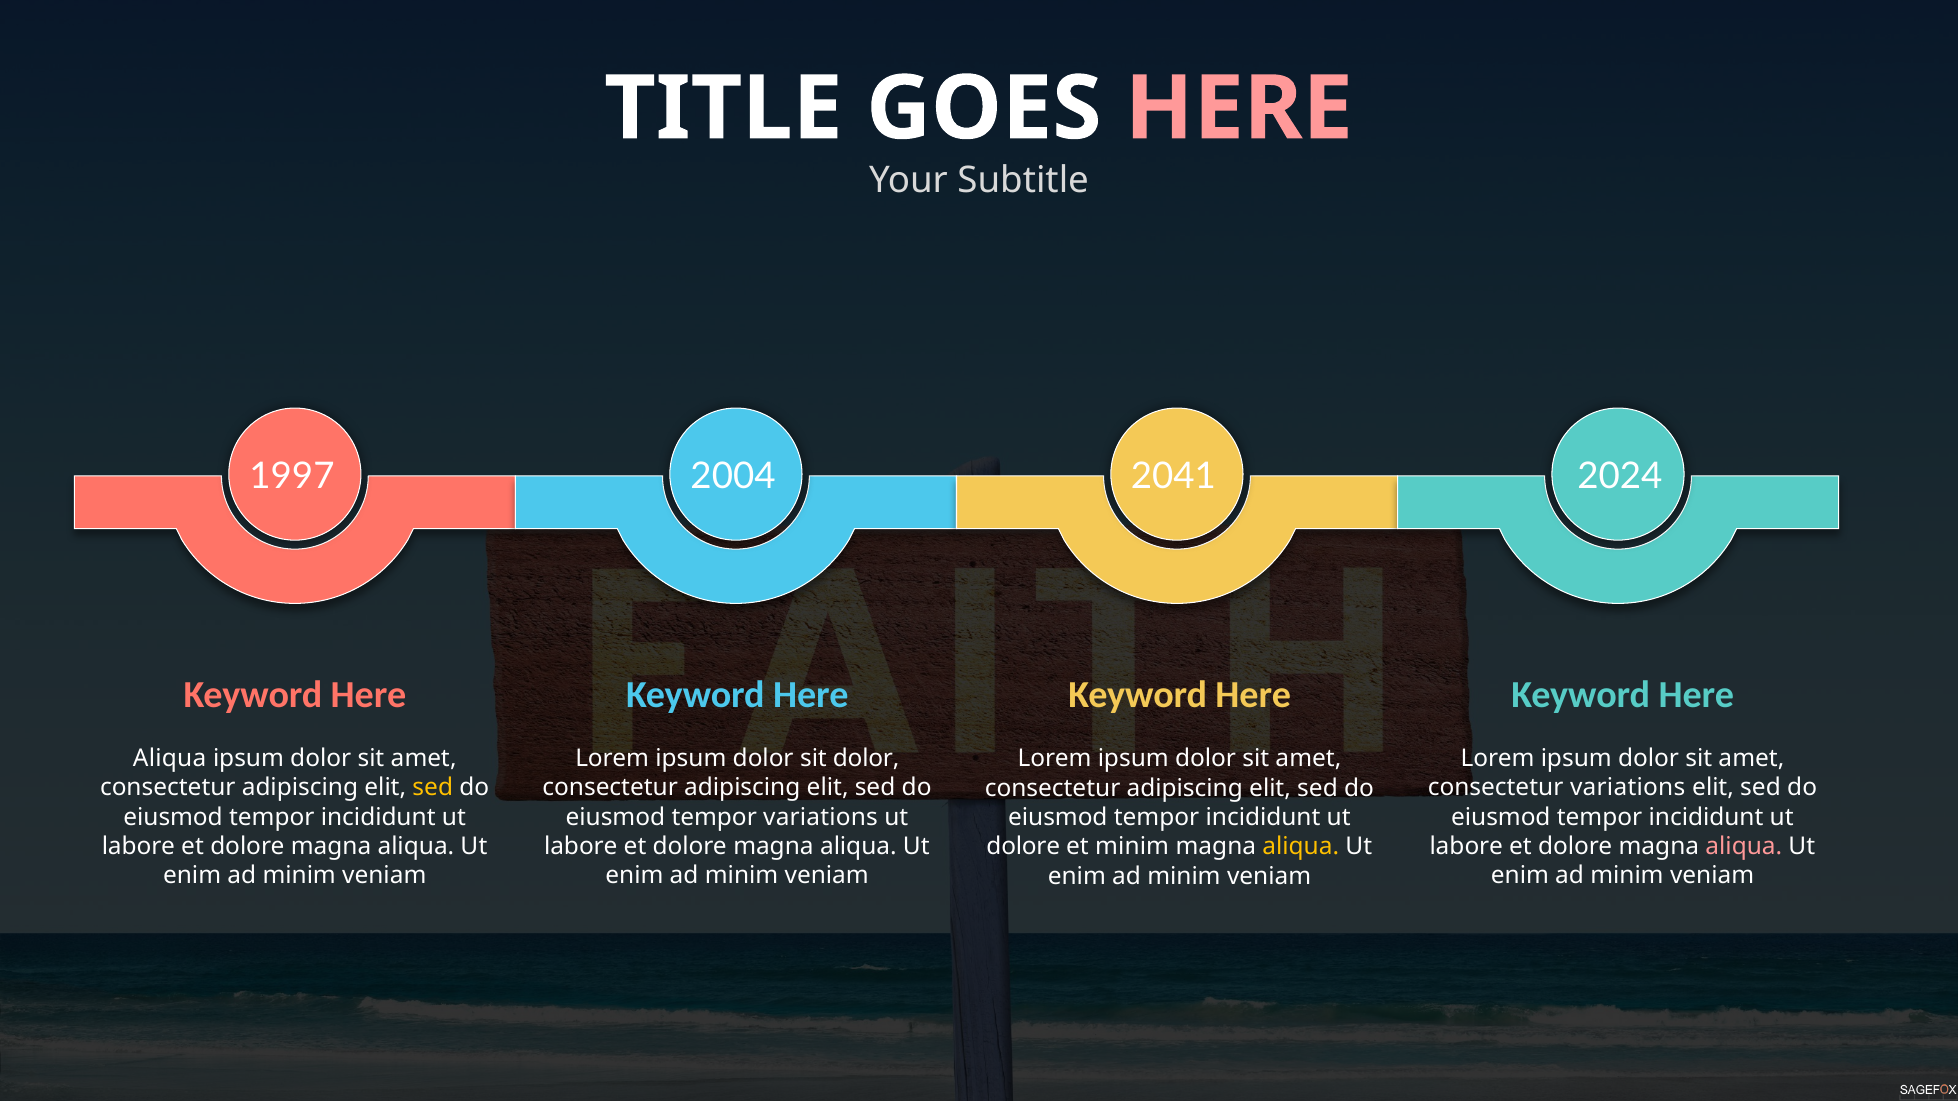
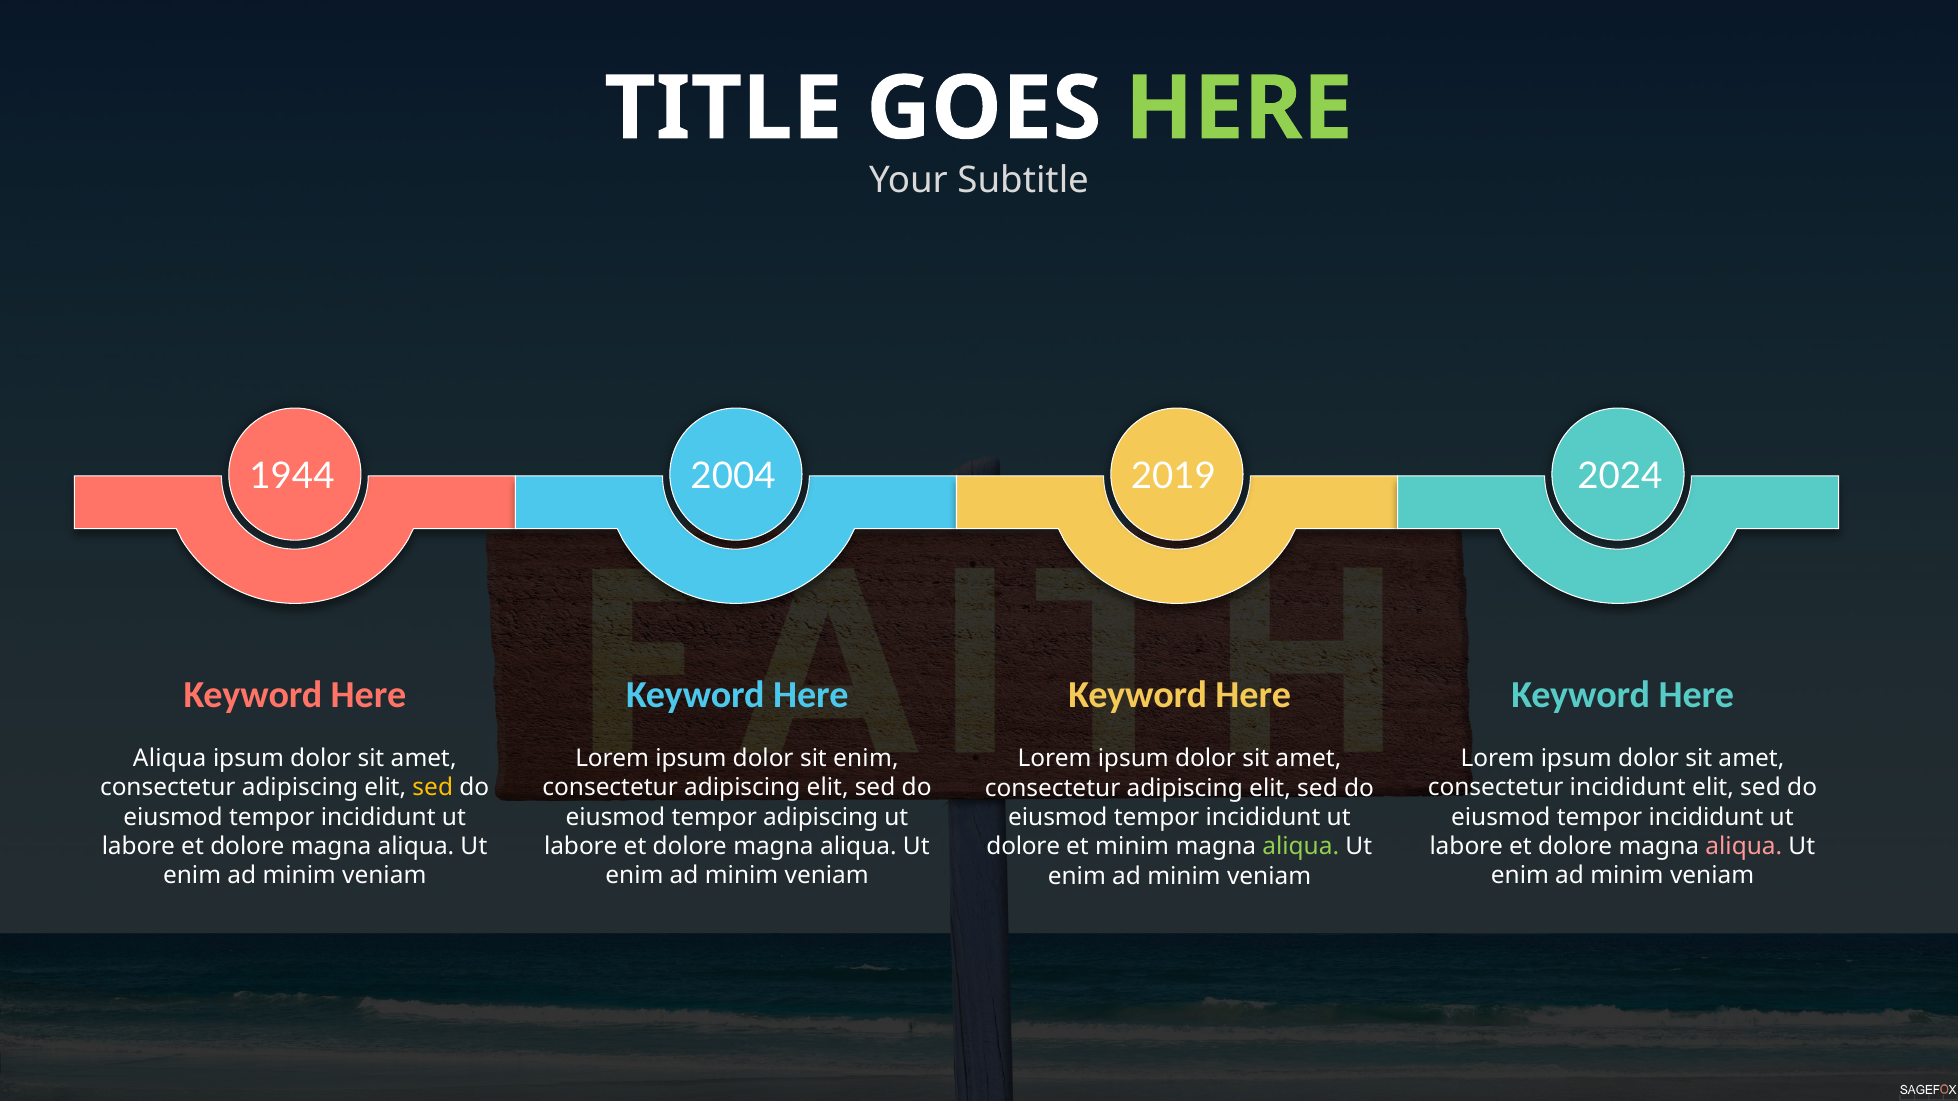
HERE colour: pink -> light green (1239, 109)
1997: 1997 -> 1944 (292, 476)
2041: 2041 -> 2019 (1173, 476)
sit dolor: dolor -> enim (866, 759)
consectetur variations: variations -> incididunt (1628, 788)
tempor variations: variations -> adipiscing (821, 817)
aliqua colour: yellow -> light green (1301, 847)
